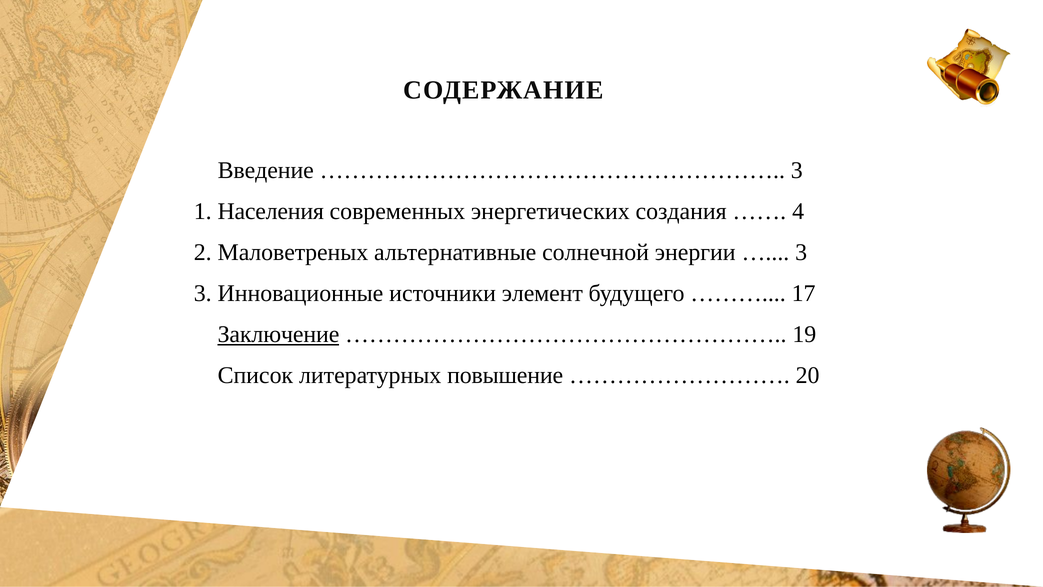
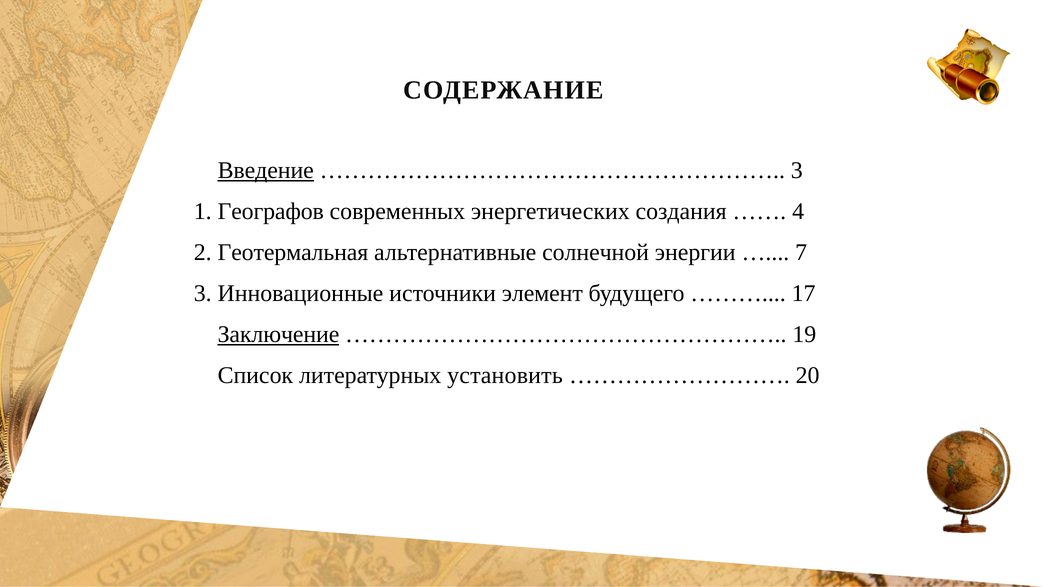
Введение underline: none -> present (266, 170)
Населения: Населения -> Географов (271, 211)
Маловетреных: Маловетреных -> Геотермальная (293, 252)
3: 3 -> 7 (801, 252)
повышение: повышение -> установить (505, 375)
